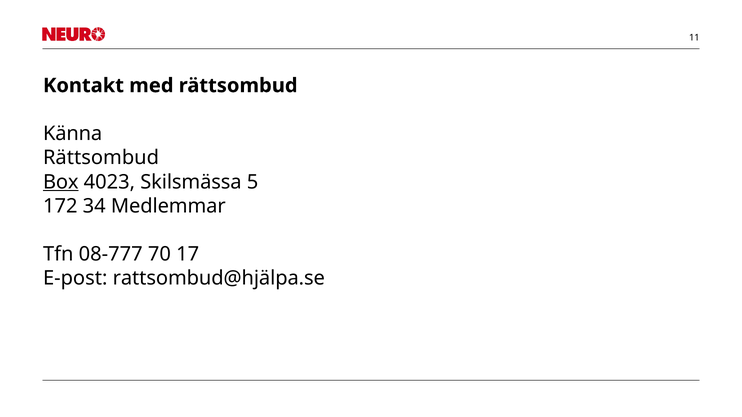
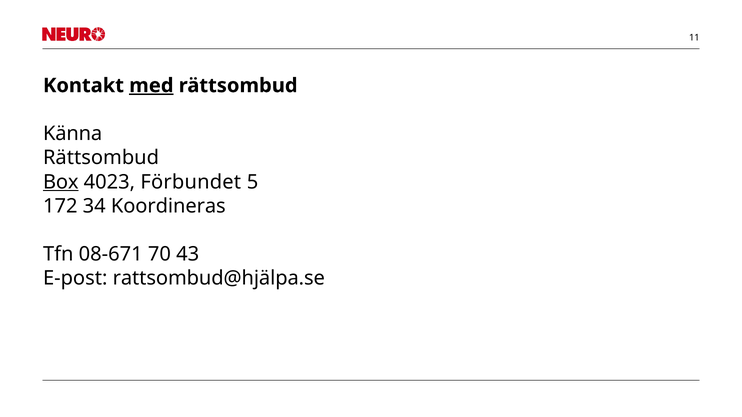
med underline: none -> present (151, 86)
Skilsmässa: Skilsmässa -> Förbundet (191, 182)
Medlemmar: Medlemmar -> Koordineras (168, 206)
08-777: 08-777 -> 08-671 (111, 254)
17: 17 -> 43 (188, 254)
